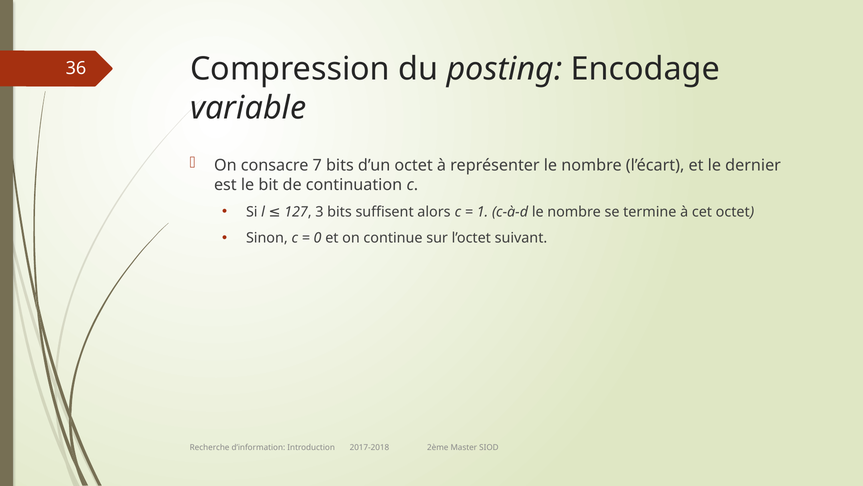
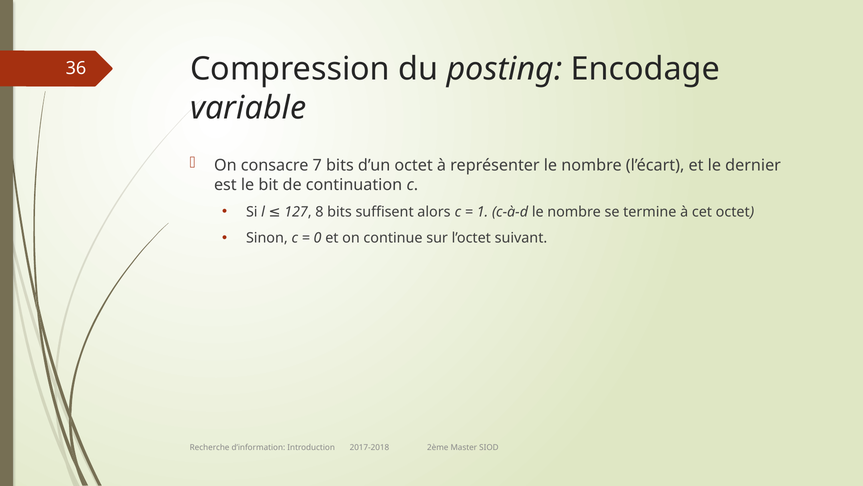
3: 3 -> 8 (319, 212)
